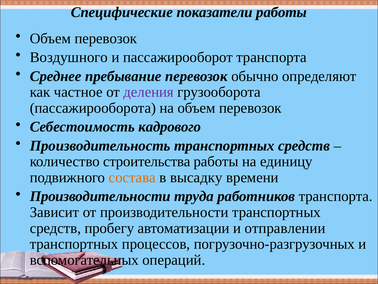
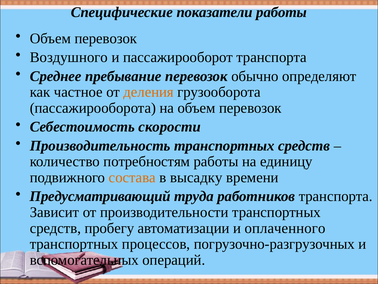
деления colour: purple -> orange (149, 92)
кадрового: кадрового -> скорости (170, 127)
строительства: строительства -> потребностям (147, 161)
Производительности: Производительности -> Предусматривающий (100, 196)
отправлении: отправлении -> оплаченного (285, 228)
